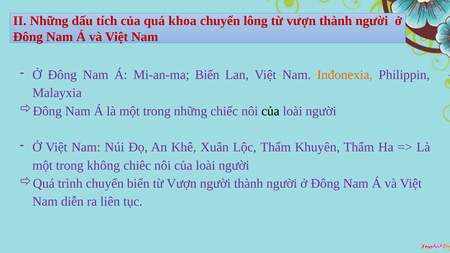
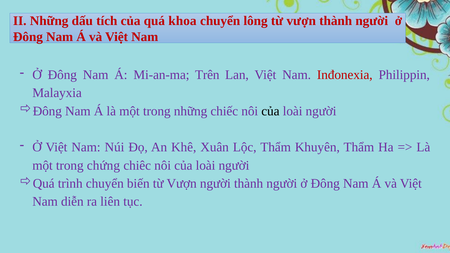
Mi-an-ma Biến: Biến -> Trên (207, 75)
Inđonexia colour: orange -> red (345, 75)
không: không -> chứng (103, 165)
